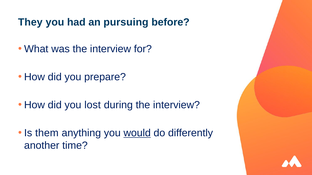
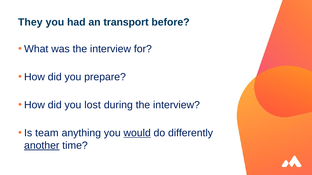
pursuing: pursuing -> transport (126, 22)
them: them -> team (47, 133)
another underline: none -> present (42, 146)
